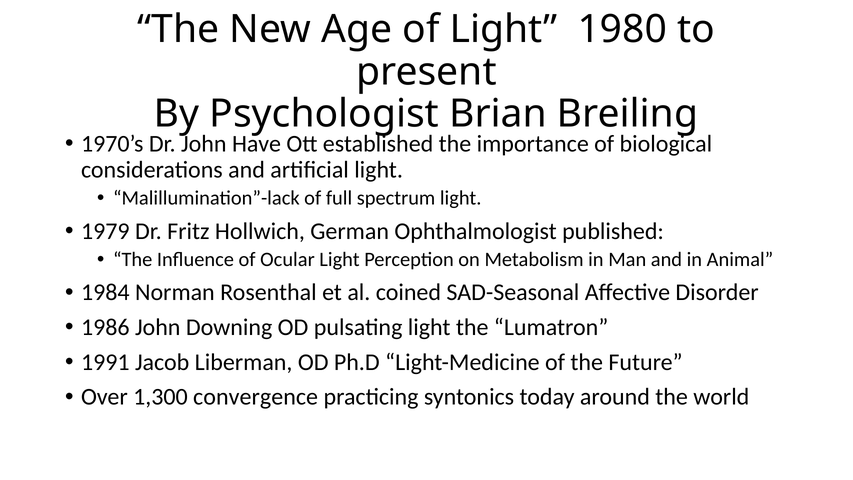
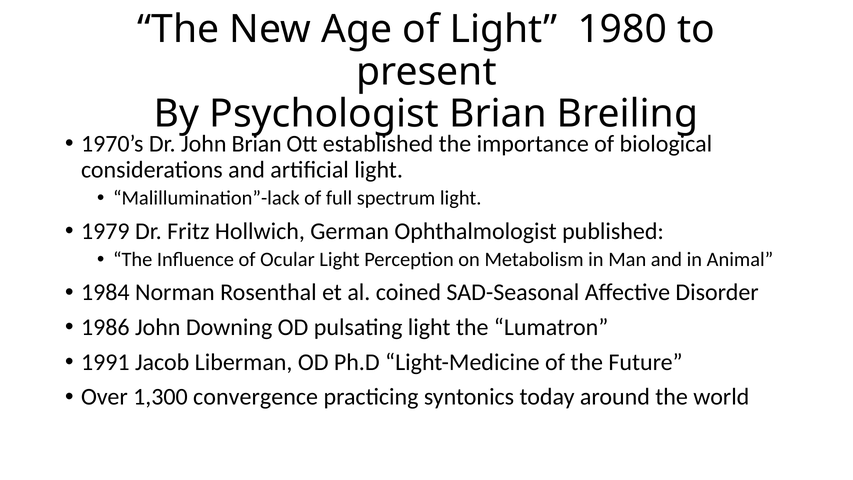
John Have: Have -> Brian (257, 144)
